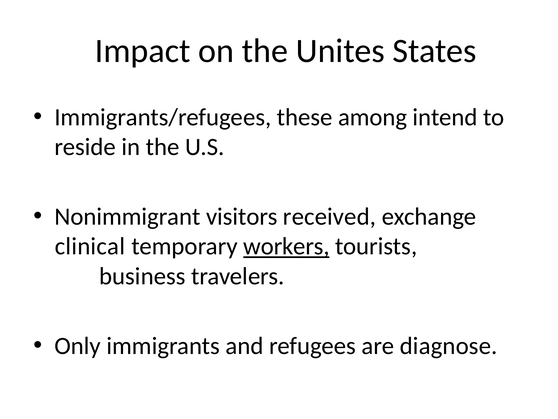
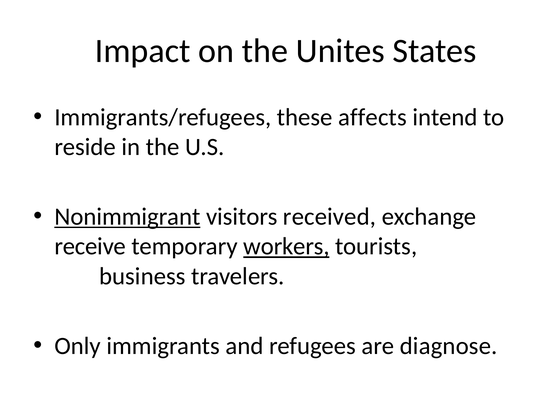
among: among -> affects (372, 117)
Nonimmigrant underline: none -> present (127, 216)
clinical: clinical -> receive (90, 246)
